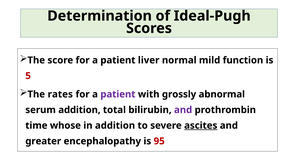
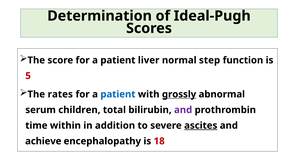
mild: mild -> step (210, 60)
patient colour: purple -> blue (118, 94)
grossly underline: none -> present (179, 94)
serum addition: addition -> children (79, 110)
whose: whose -> within (65, 125)
greater: greater -> achieve (43, 141)
95: 95 -> 18 (159, 141)
